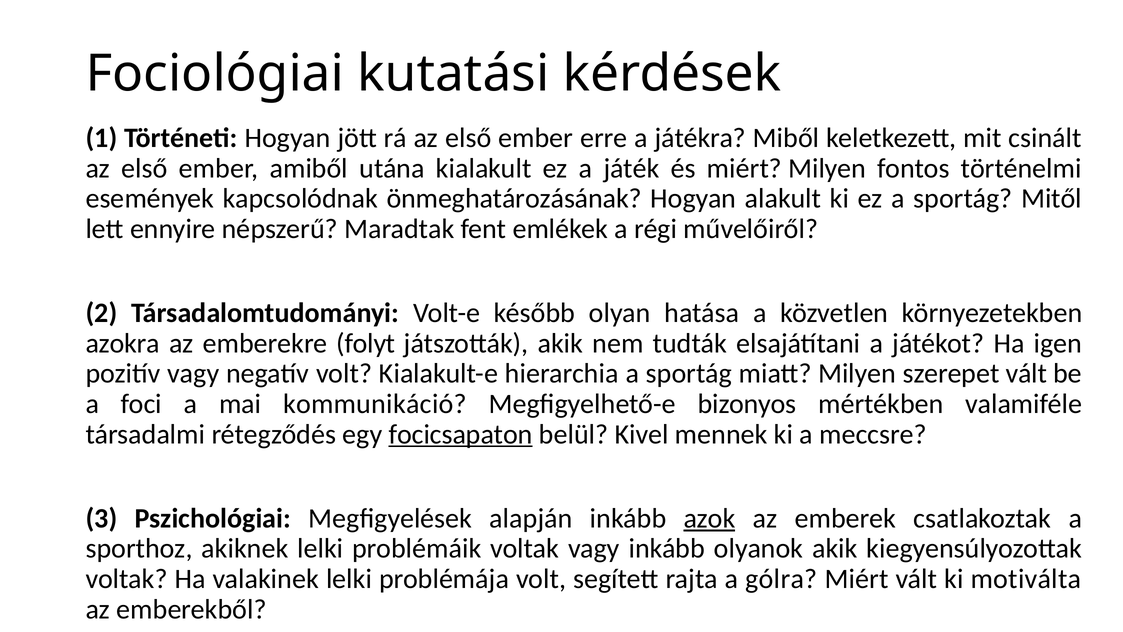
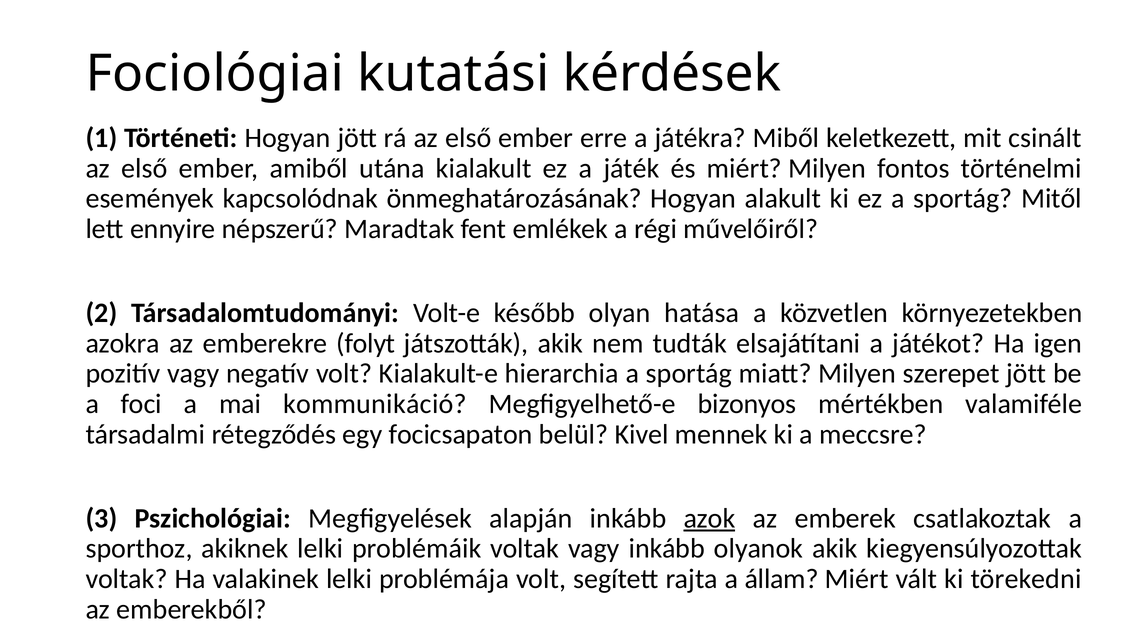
szerepet vált: vált -> jött (1026, 373)
focicsapaton underline: present -> none (461, 434)
gólra: gólra -> állam (782, 579)
motiválta: motiválta -> törekedni (1026, 579)
